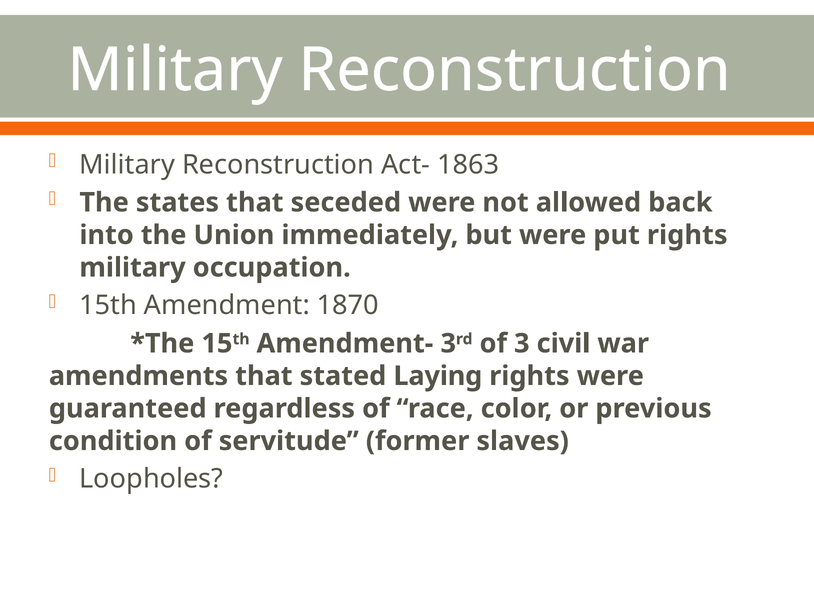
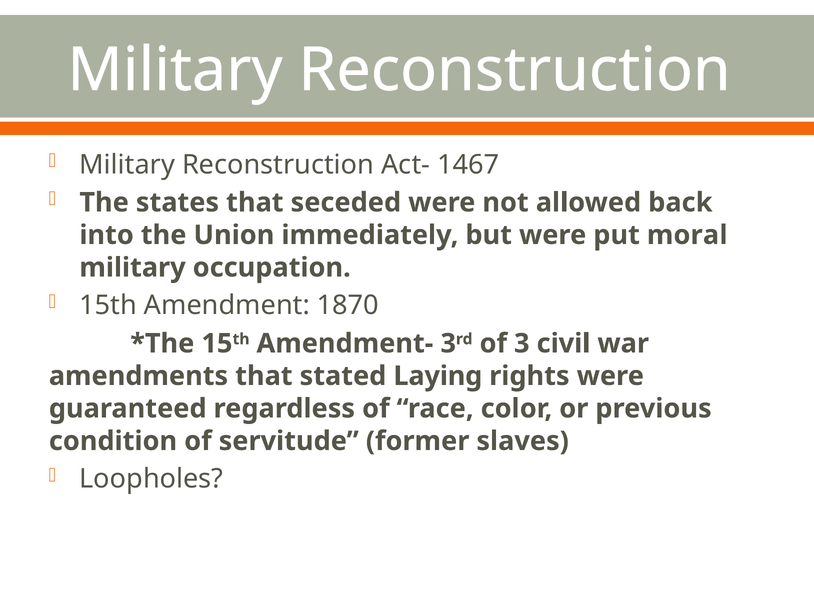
1863: 1863 -> 1467 (468, 165)
put rights: rights -> moral (687, 235)
